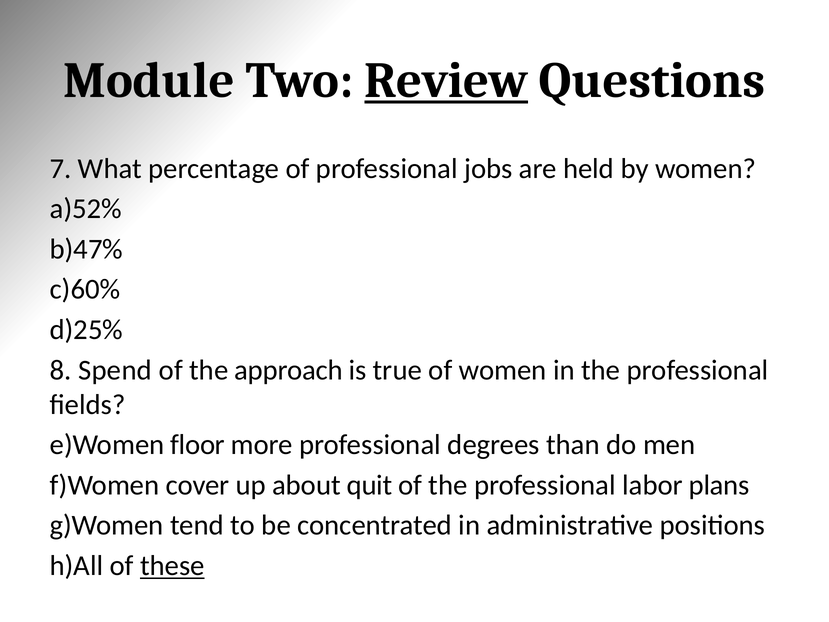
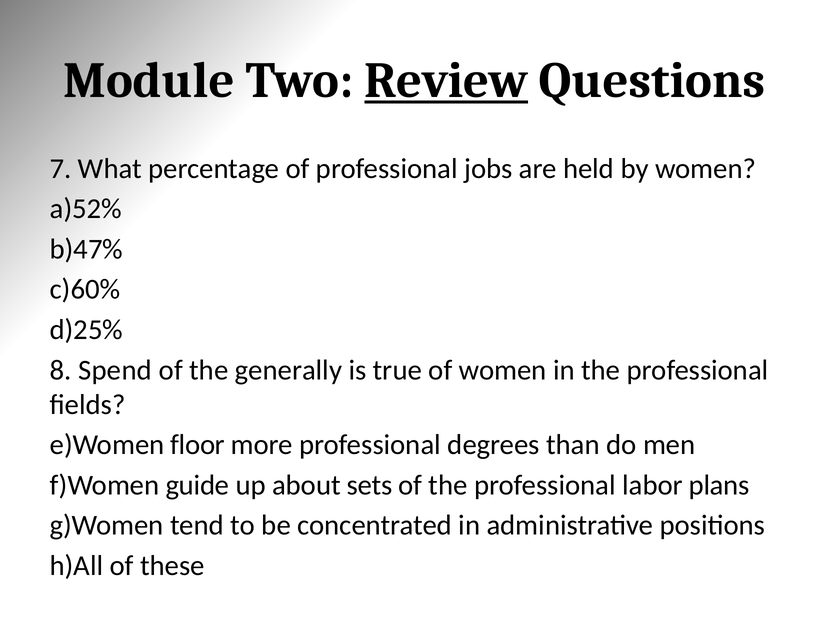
approach: approach -> generally (288, 370)
cover: cover -> guide (198, 485)
quit: quit -> sets (370, 485)
these underline: present -> none (172, 566)
